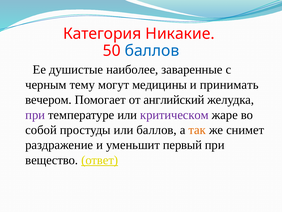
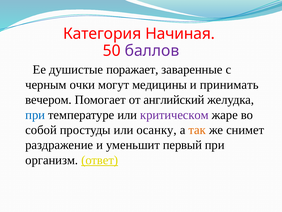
Никакие: Никакие -> Начиная (180, 34)
баллов colour: blue -> purple (152, 51)
наиболее: наиболее -> поражает (132, 69)
тему: тему -> очки (82, 85)
при colour: purple -> blue (35, 115)
или баллов: баллов -> осанку (157, 130)
вещество: вещество -> организм (52, 160)
